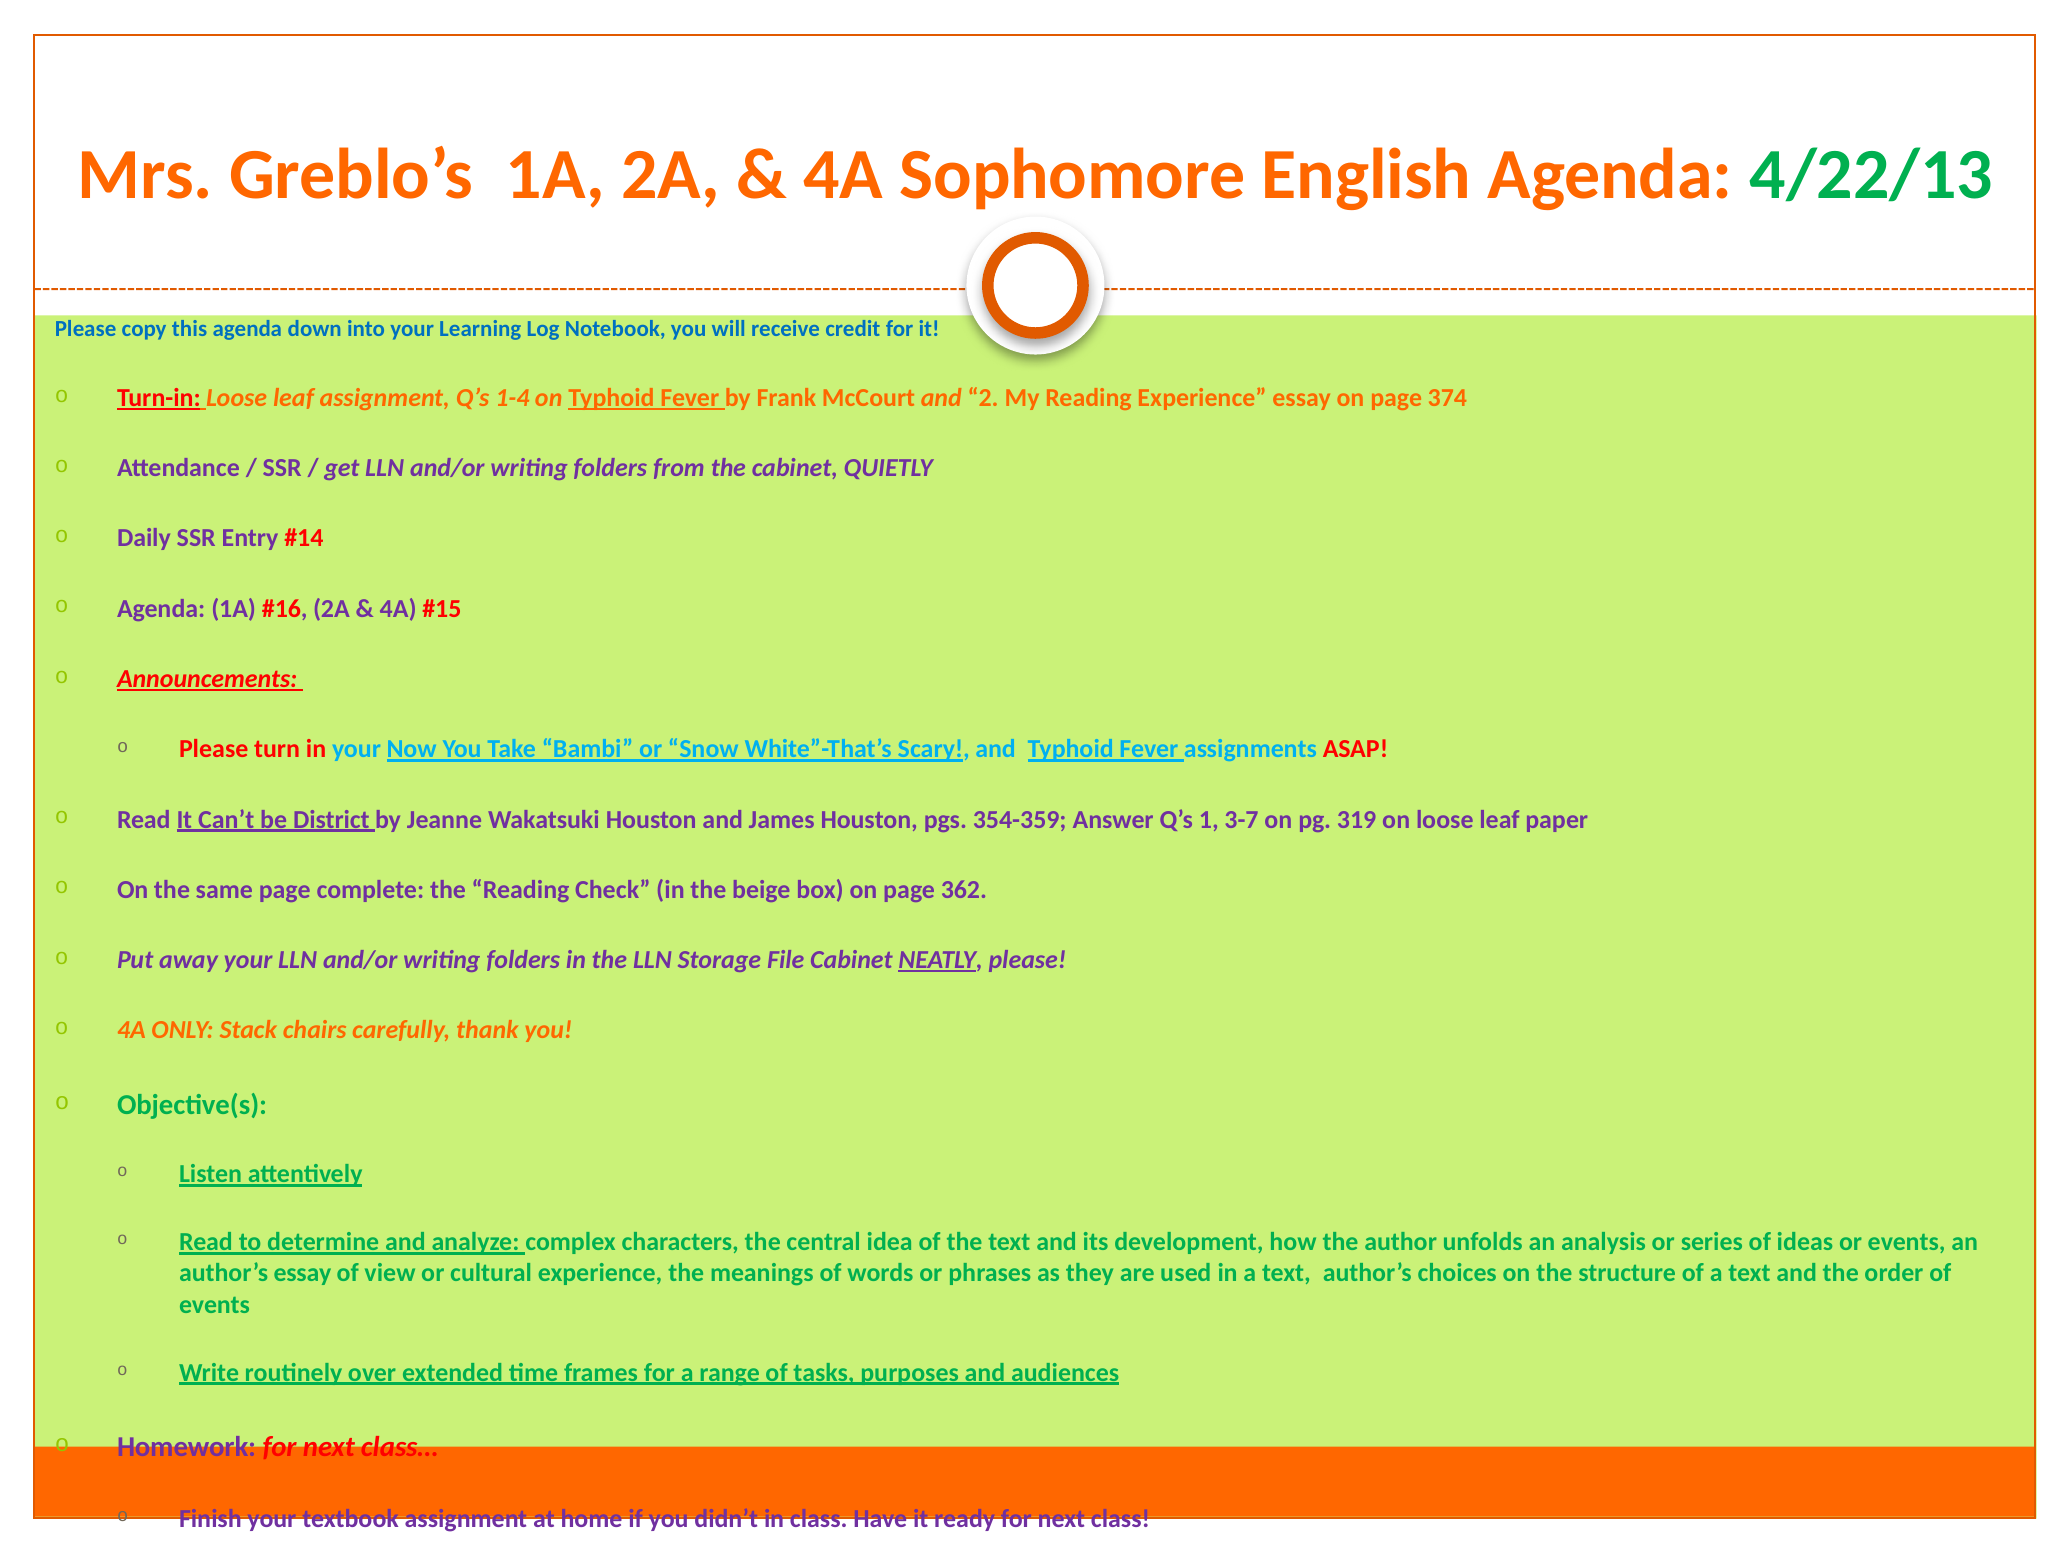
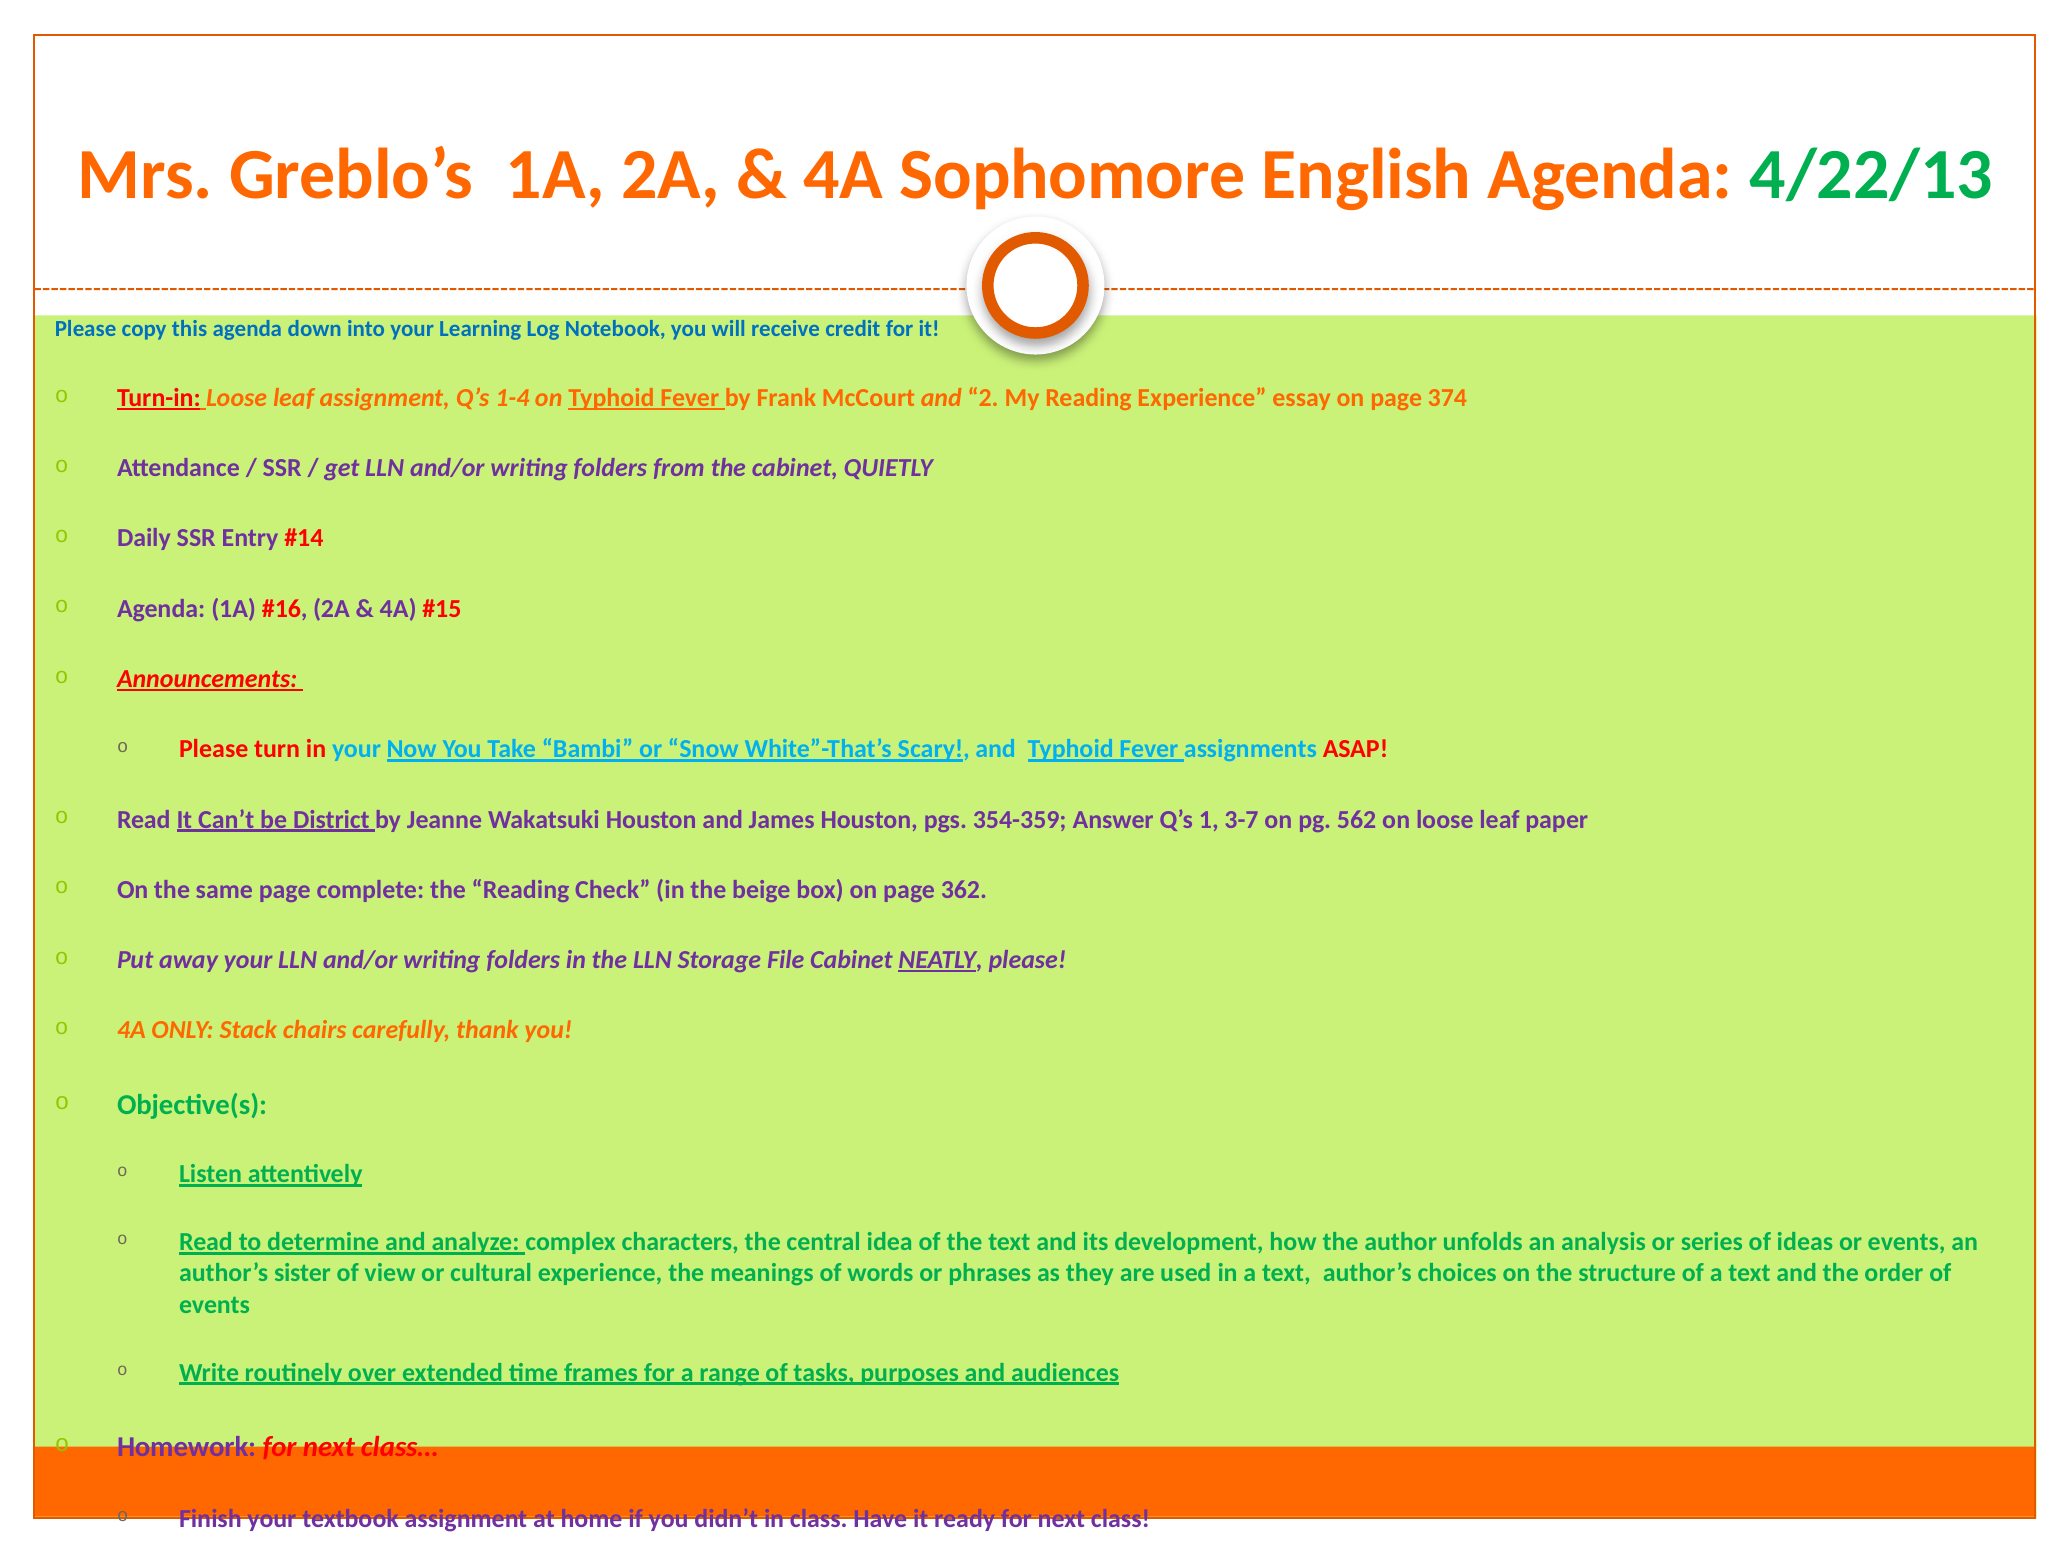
319: 319 -> 562 (1357, 820)
author’s essay: essay -> sister (302, 1274)
